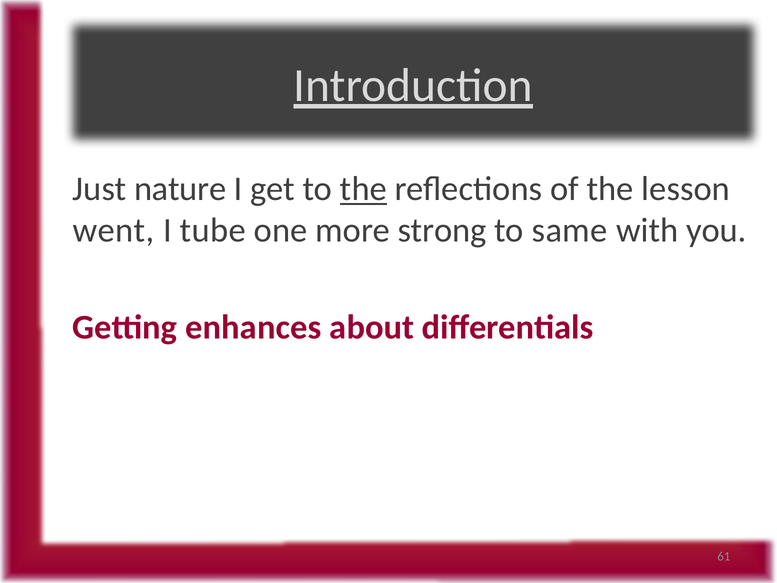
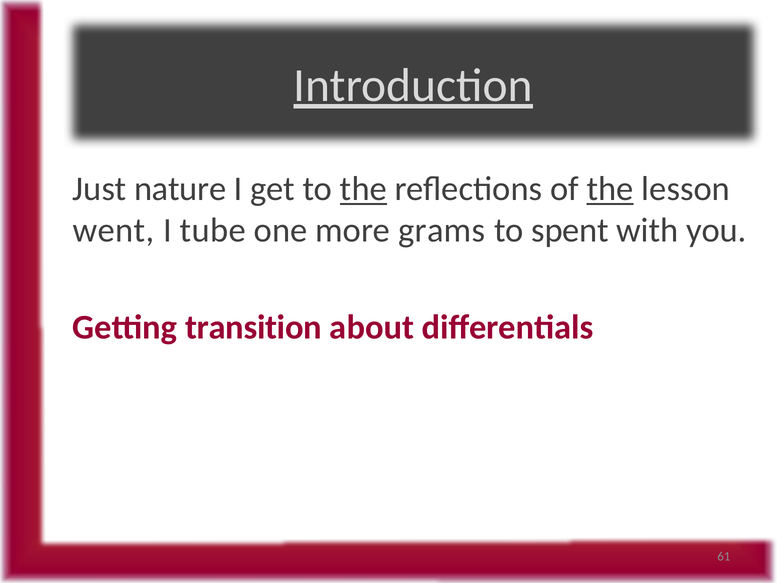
the underline: none -> present (610, 189)
strong: strong -> grams (442, 230)
same: same -> spent (570, 230)
enhances: enhances -> transition (254, 327)
